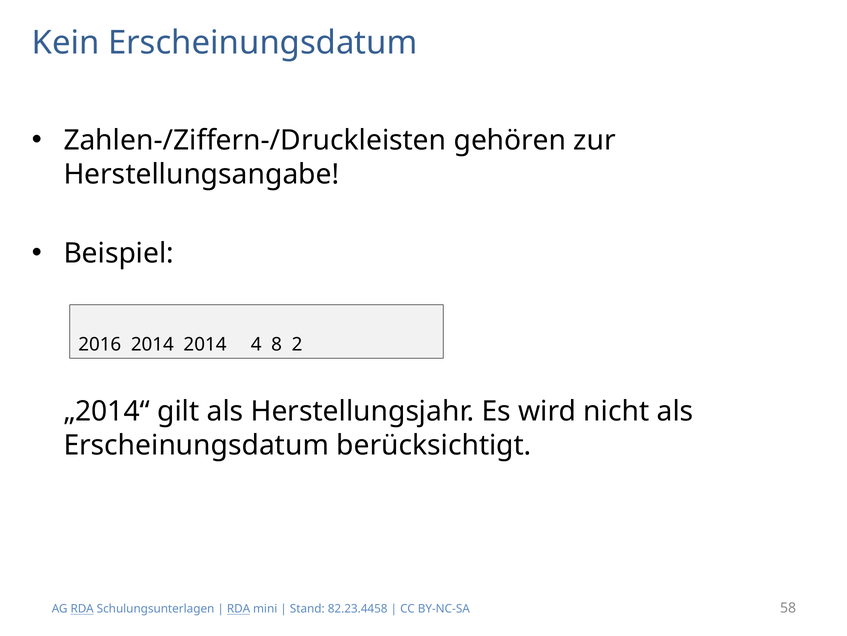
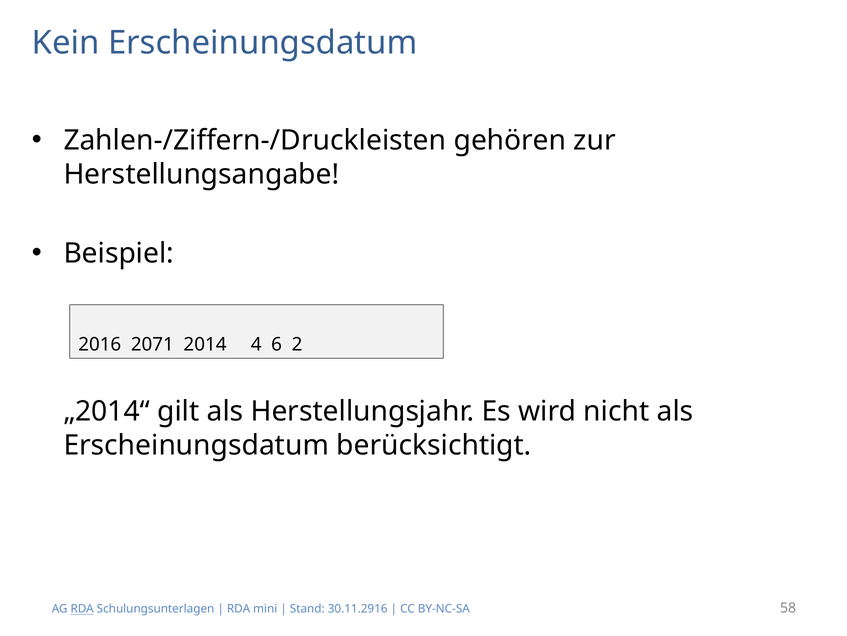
2016 2014: 2014 -> 2071 (152, 344)
8: 8 -> 6 (277, 344)
RDA underline: present -> none (239, 608)
82.23.4458: 82.23.4458 -> 30.11.2916 (358, 608)
